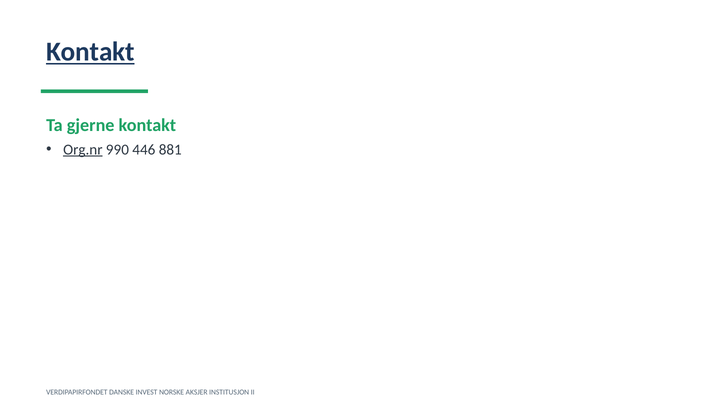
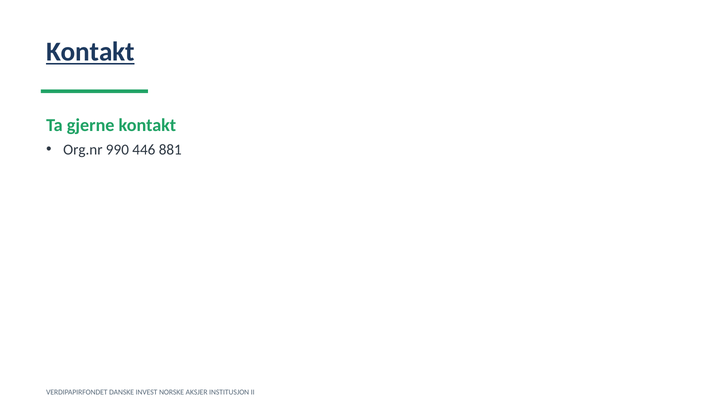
Org.nr underline: present -> none (83, 149)
